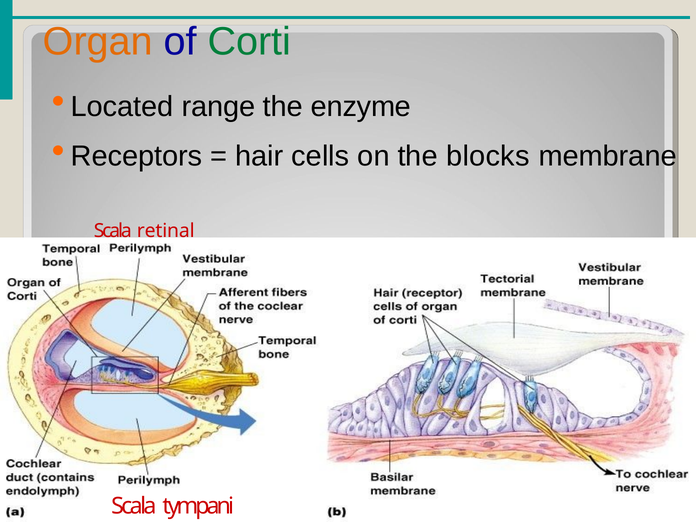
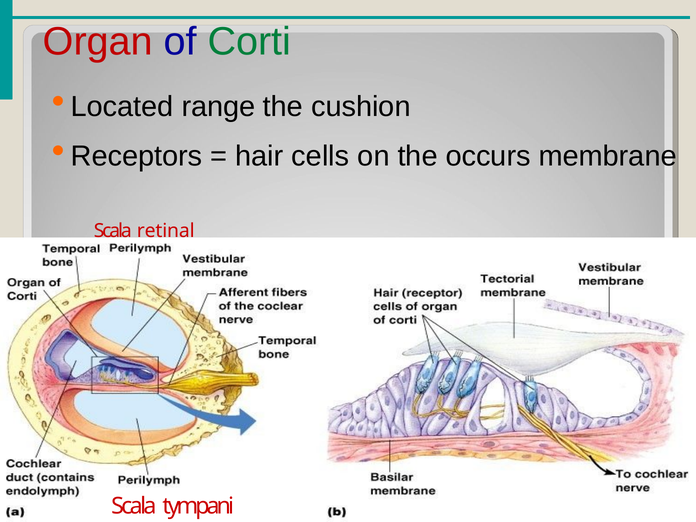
Organ colour: orange -> red (98, 41)
enzyme: enzyme -> cushion (361, 107)
blocks: blocks -> occurs (488, 156)
